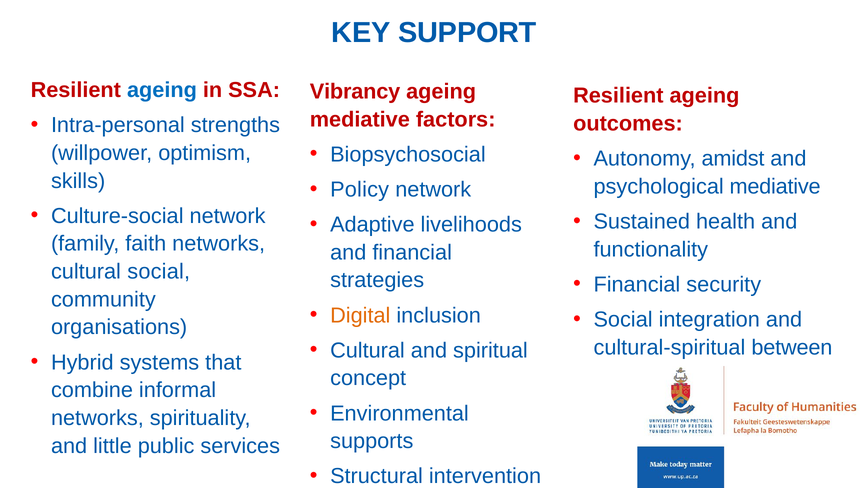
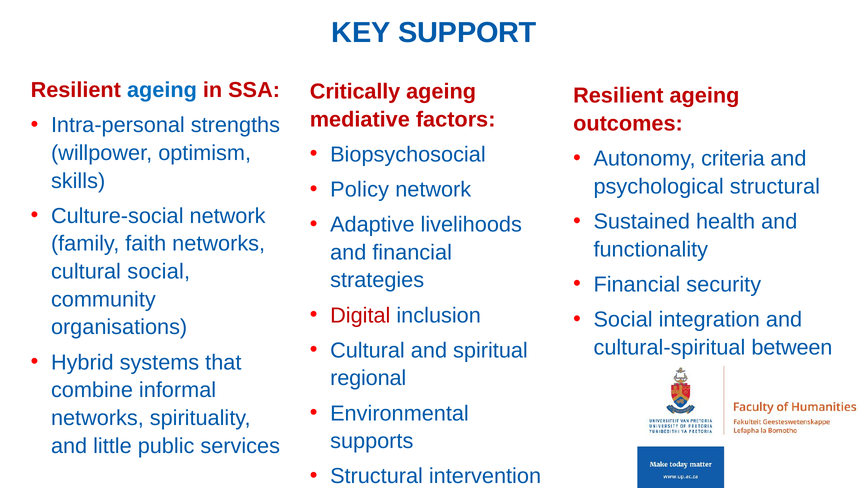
Vibrancy: Vibrancy -> Critically (355, 92)
amidst: amidst -> criteria (733, 159)
psychological mediative: mediative -> structural (775, 187)
Digital colour: orange -> red (360, 316)
concept: concept -> regional (368, 378)
